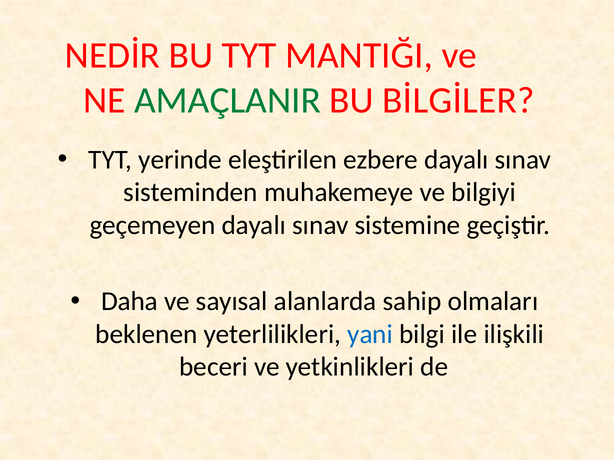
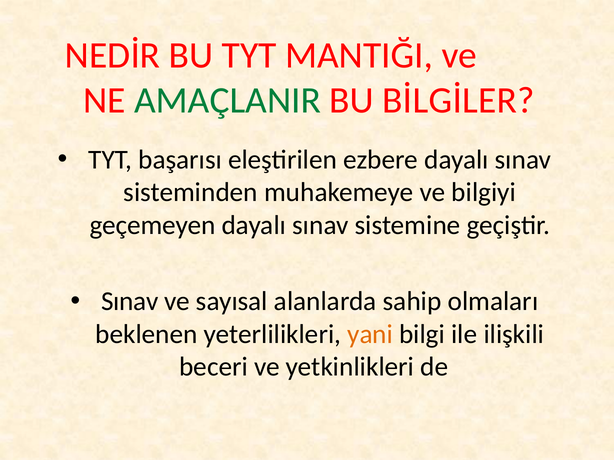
yerinde: yerinde -> başarısı (180, 160)
Daha: Daha -> Sınav (130, 302)
yani colour: blue -> orange (370, 335)
